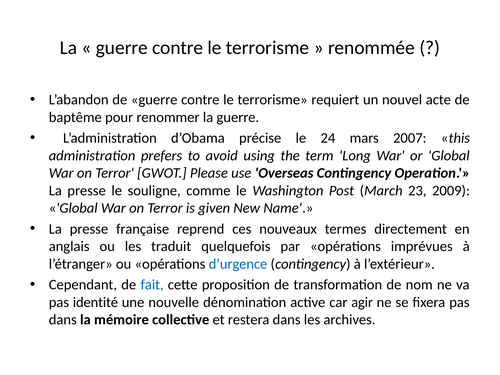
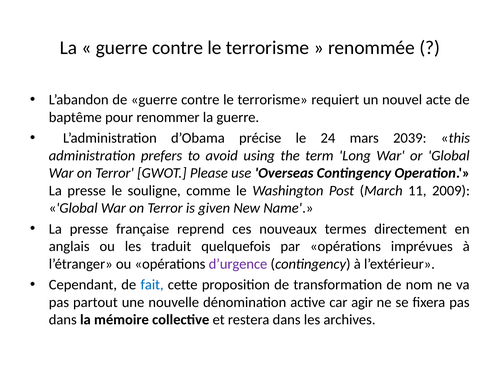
2007: 2007 -> 2039 (410, 138)
23: 23 -> 11 (417, 191)
d’urgence colour: blue -> purple (238, 264)
identité: identité -> partout (95, 302)
